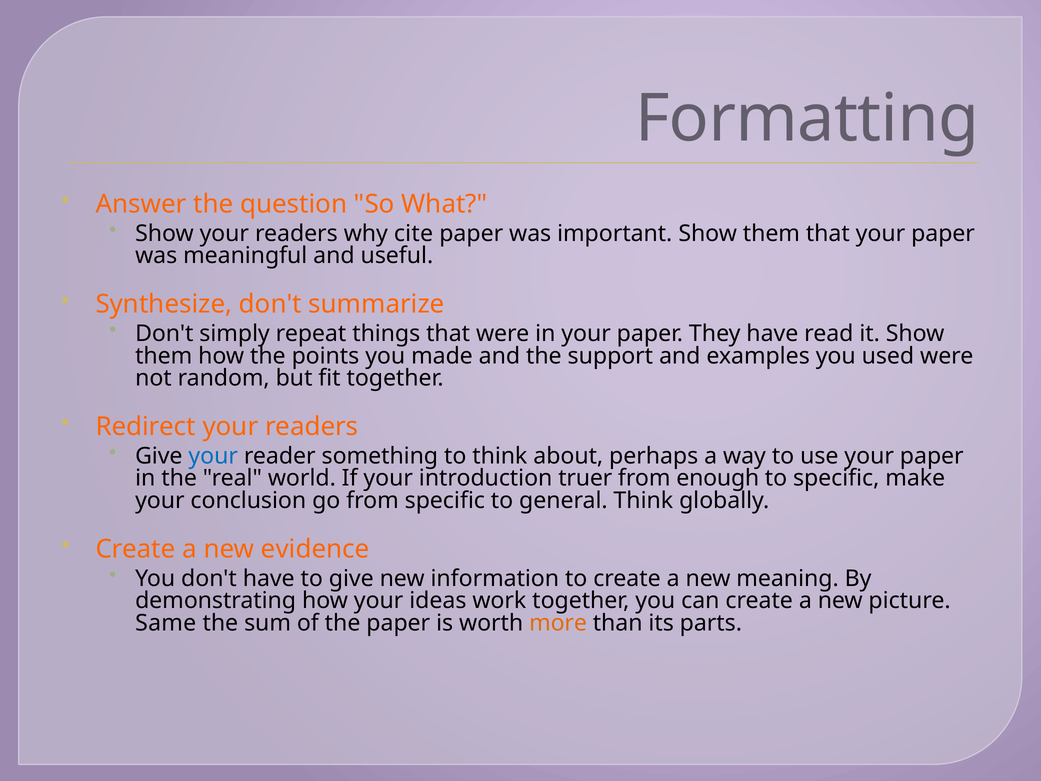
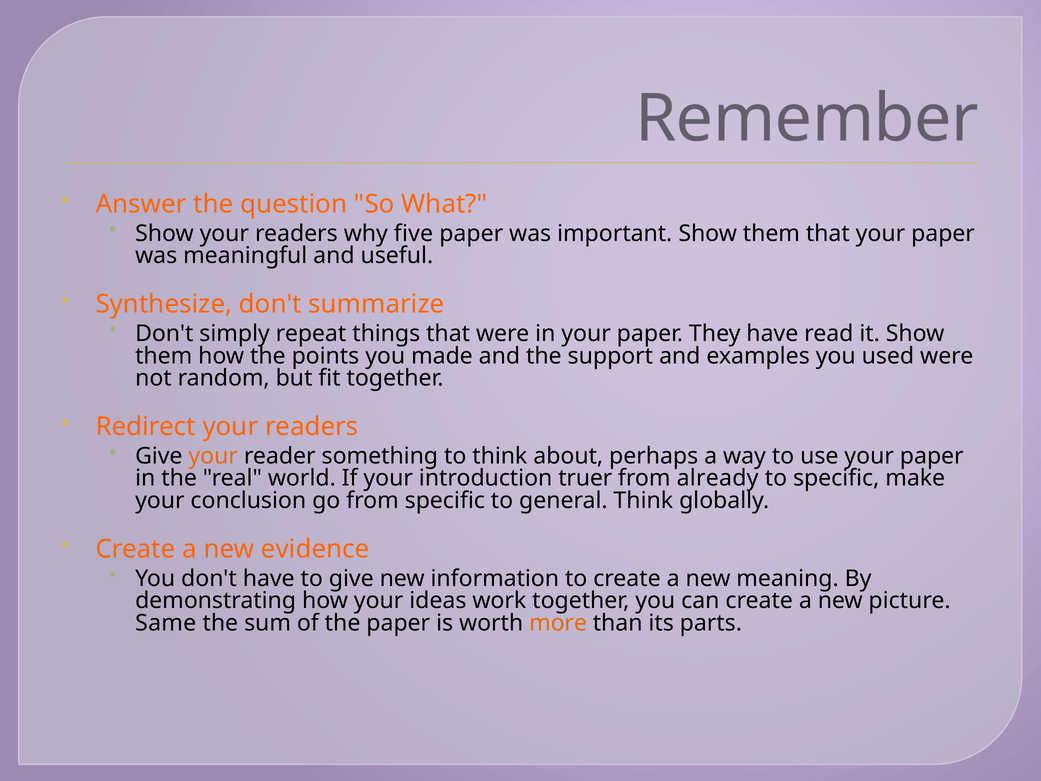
Formatting: Formatting -> Remember (807, 119)
cite: cite -> five (414, 233)
your colour: blue -> orange (213, 456)
enough: enough -> already (718, 478)
